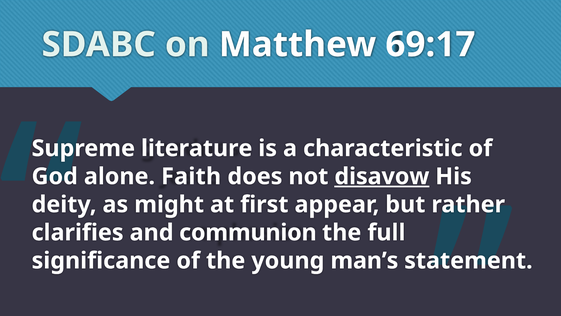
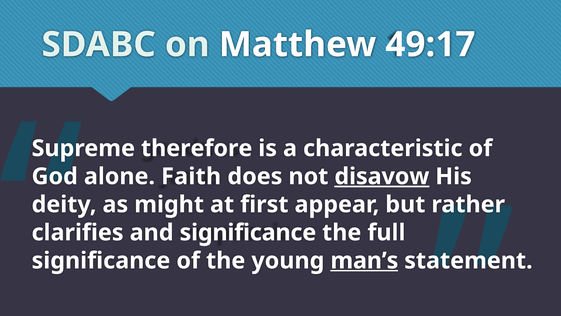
69:17: 69:17 -> 49:17 (430, 45)
literature: literature -> therefore (197, 148)
and communion: communion -> significance (248, 232)
man’s underline: none -> present (364, 260)
